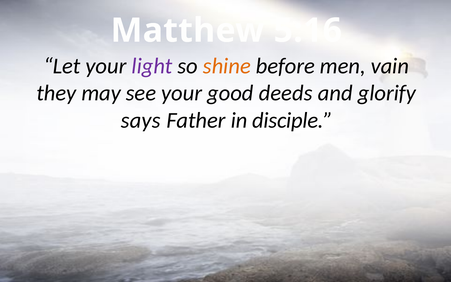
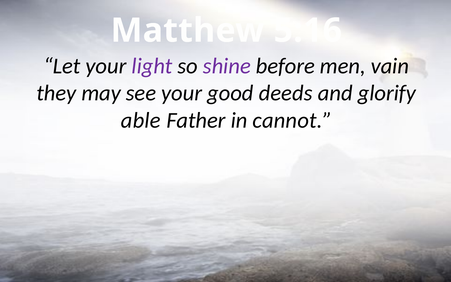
shine colour: orange -> purple (227, 66)
says: says -> able (141, 120)
disciple: disciple -> cannot (292, 120)
